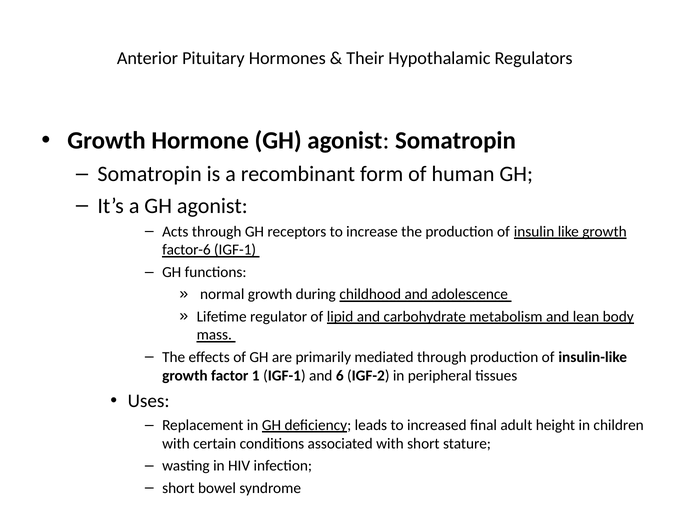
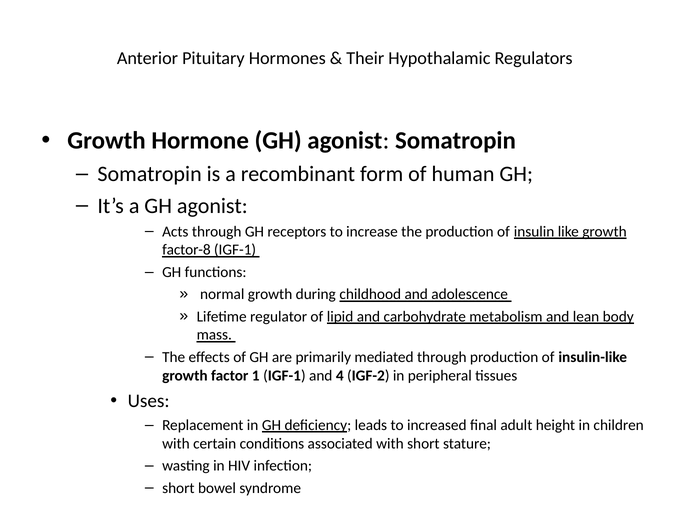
factor-6: factor-6 -> factor-8 (186, 250)
6: 6 -> 4 (340, 376)
